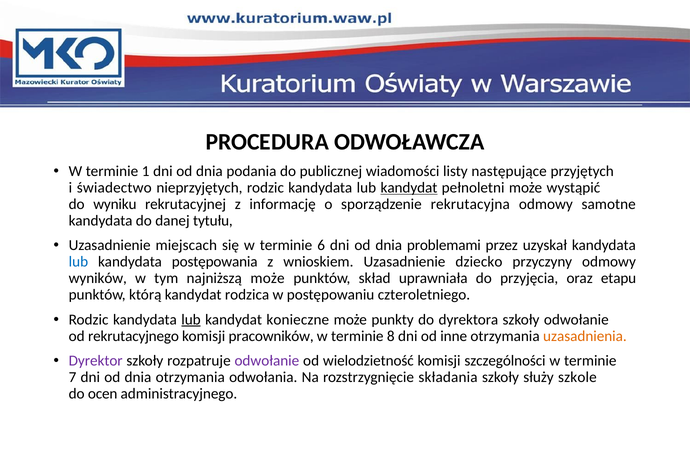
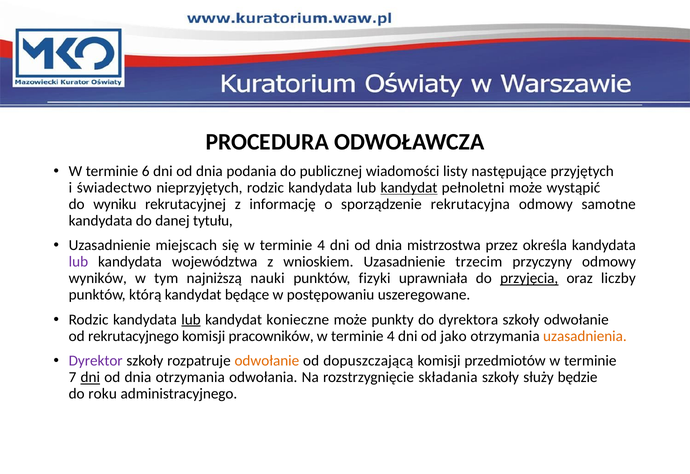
1: 1 -> 6 (146, 171)
się w terminie 6: 6 -> 4 (321, 245)
problemami: problemami -> mistrzostwa (444, 245)
uzyskał: uzyskał -> określa (545, 245)
lub colour: blue -> purple (78, 262)
postępowania: postępowania -> województwa (215, 262)
dziecko: dziecko -> trzecim (479, 262)
najniższą może: może -> nauki (268, 278)
skład: skład -> fizyki (375, 278)
przyjęcia underline: none -> present (529, 278)
etapu: etapu -> liczby (618, 278)
rodzica: rodzica -> będące (247, 294)
czteroletniego: czteroletniego -> uszeregowane (424, 294)
8: 8 -> 4 (391, 336)
inne: inne -> jako (454, 336)
odwołanie colour: purple -> orange (267, 361)
wielodzietność: wielodzietność -> dopuszczającą (368, 361)
szczególności: szczególności -> przedmiotów (505, 361)
dni underline: none -> present (90, 377)
szkole: szkole -> będzie (578, 377)
ocen: ocen -> roku (103, 393)
